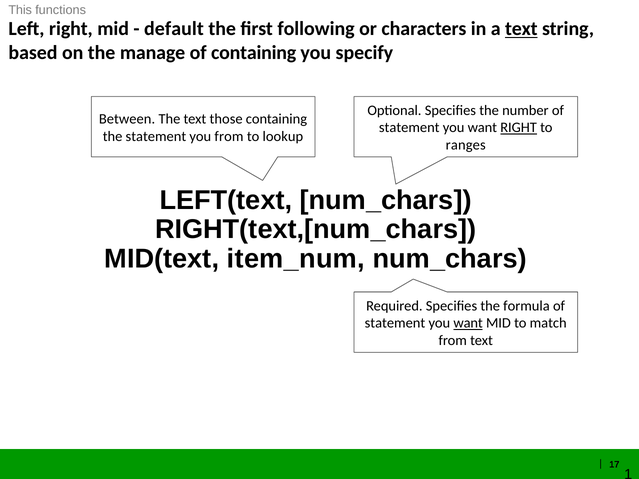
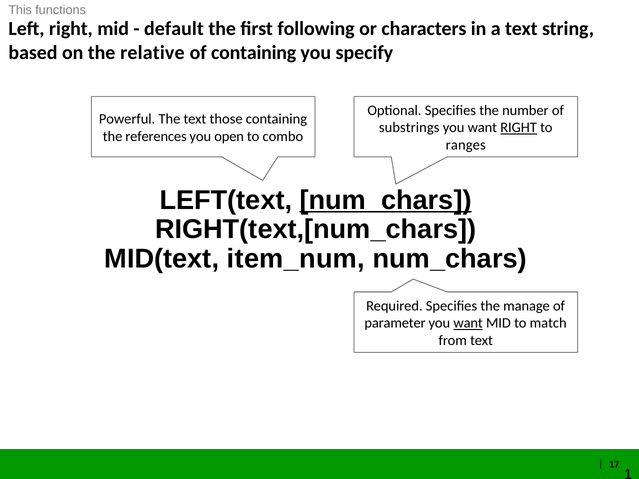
text underline: present -> none (521, 29)
manage: manage -> relative (152, 53)
Between: Between -> Powerful (127, 119)
statement: statement -> substrings (409, 128)
the statement: statement -> references (156, 136)
you from: from -> open (229, 136)
lookup: lookup -> combo (283, 136)
num_chars underline: none -> present (386, 200)
formula: formula -> manage (527, 306)
statement: statement -> parameter (395, 323)
